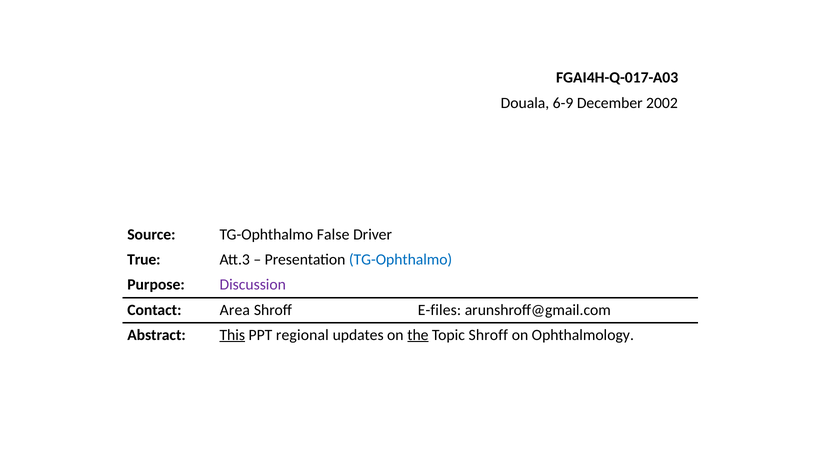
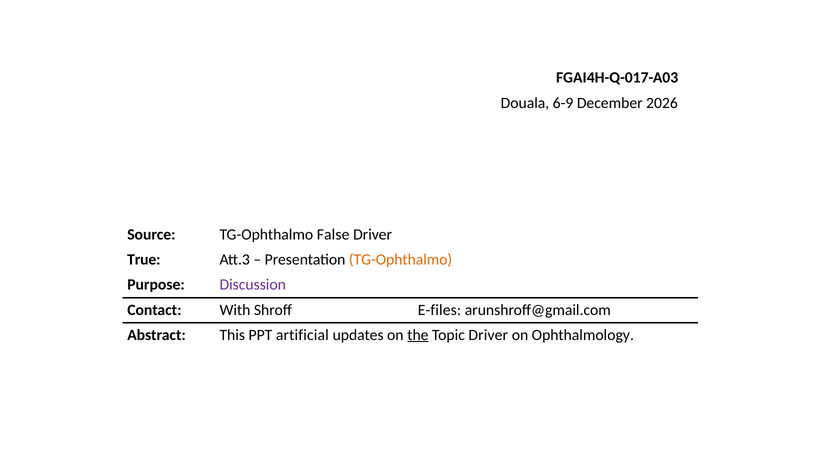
2002: 2002 -> 2026 (662, 103)
TG-Ophthalmo colour: blue -> orange (401, 260)
Area: Area -> With (235, 310)
This underline: present -> none (232, 335)
regional: regional -> artificial (302, 335)
Topic Shroff: Shroff -> Driver (488, 335)
